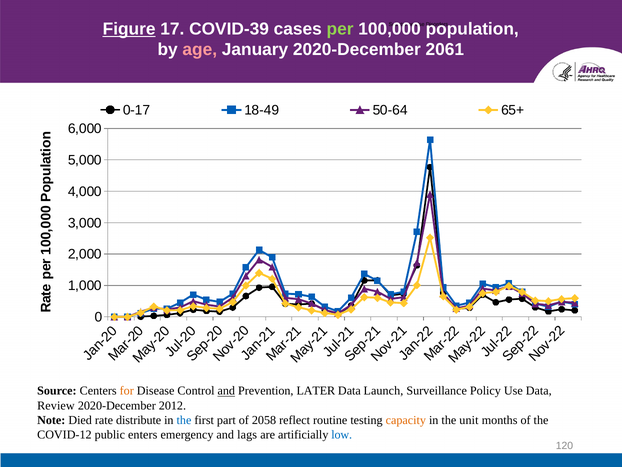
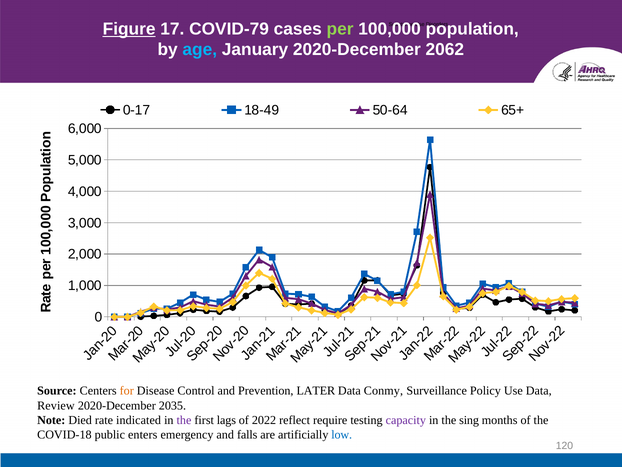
COVID-39: COVID-39 -> COVID-79 (229, 29)
age colour: pink -> light blue (200, 50)
2061: 2061 -> 2062 (445, 50)
and underline: present -> none (226, 391)
Launch: Launch -> Conmy (383, 391)
2012: 2012 -> 2035 (172, 405)
distribute: distribute -> indicated (139, 420)
the colour: blue -> purple (184, 420)
part: part -> lags (226, 420)
2058: 2058 -> 2022 (264, 420)
routine: routine -> require (330, 420)
capacity colour: orange -> purple (406, 420)
unit: unit -> sing (469, 420)
COVID-12: COVID-12 -> COVID-18 (64, 434)
lags: lags -> falls (247, 434)
